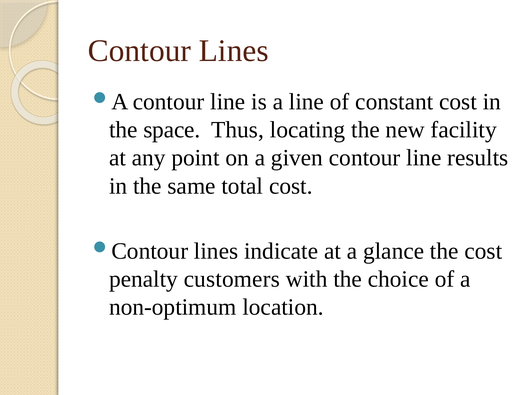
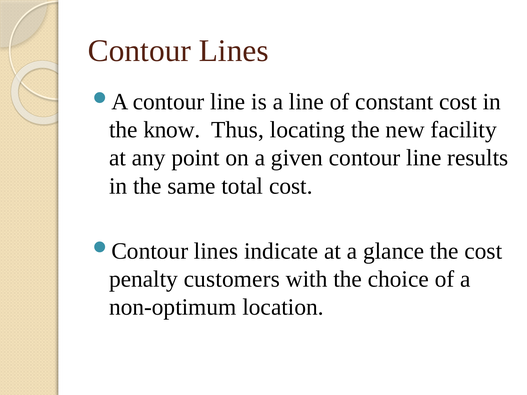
space: space -> know (172, 130)
